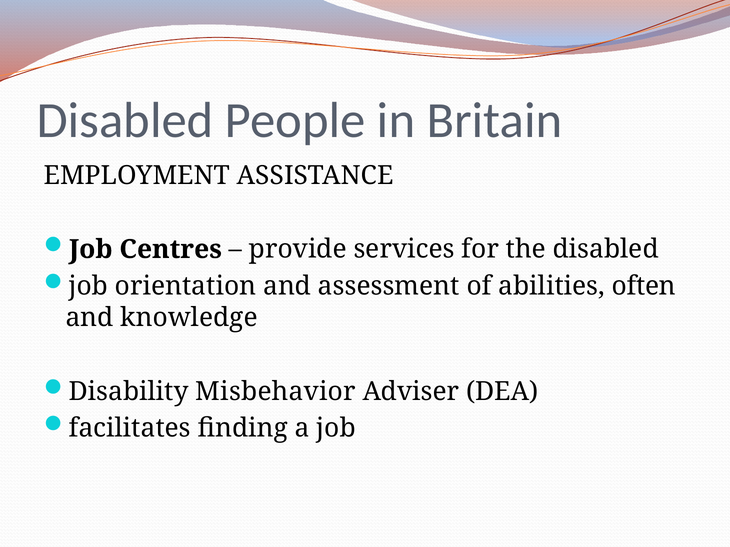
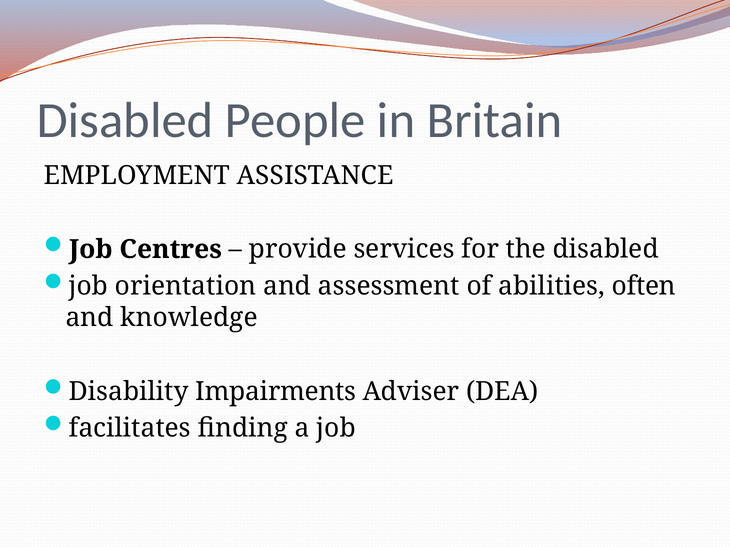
Misbehavior: Misbehavior -> Impairments (276, 392)
